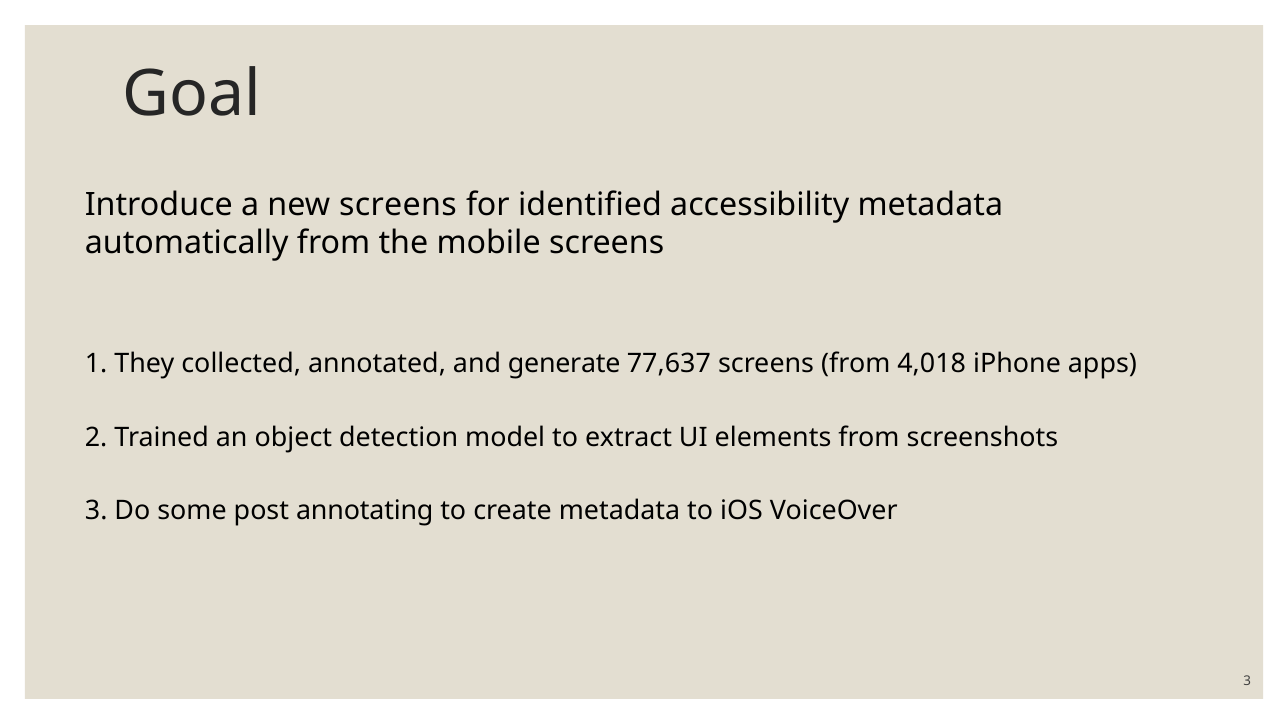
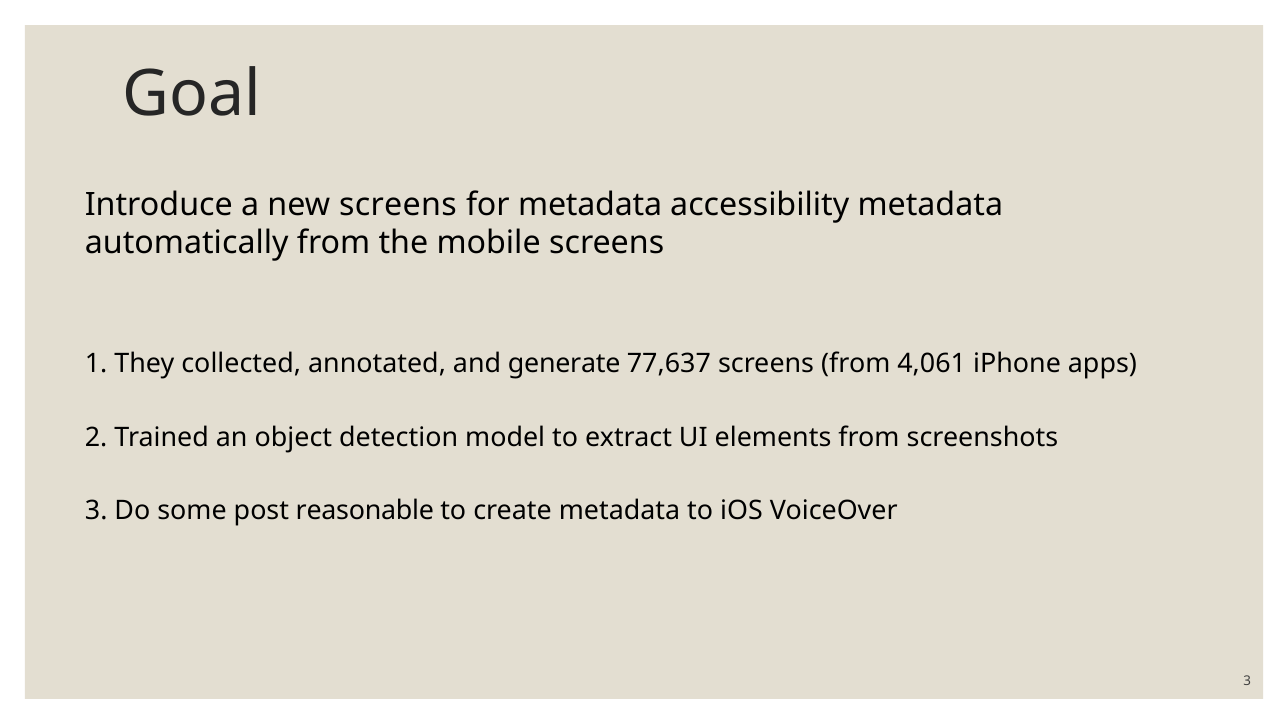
for identified: identified -> metadata (590, 205)
4,018: 4,018 -> 4,061 (932, 364)
annotating: annotating -> reasonable (365, 511)
